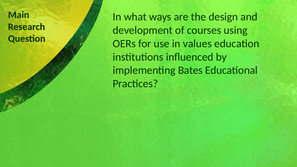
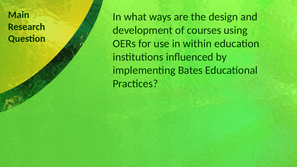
values: values -> within (197, 44)
